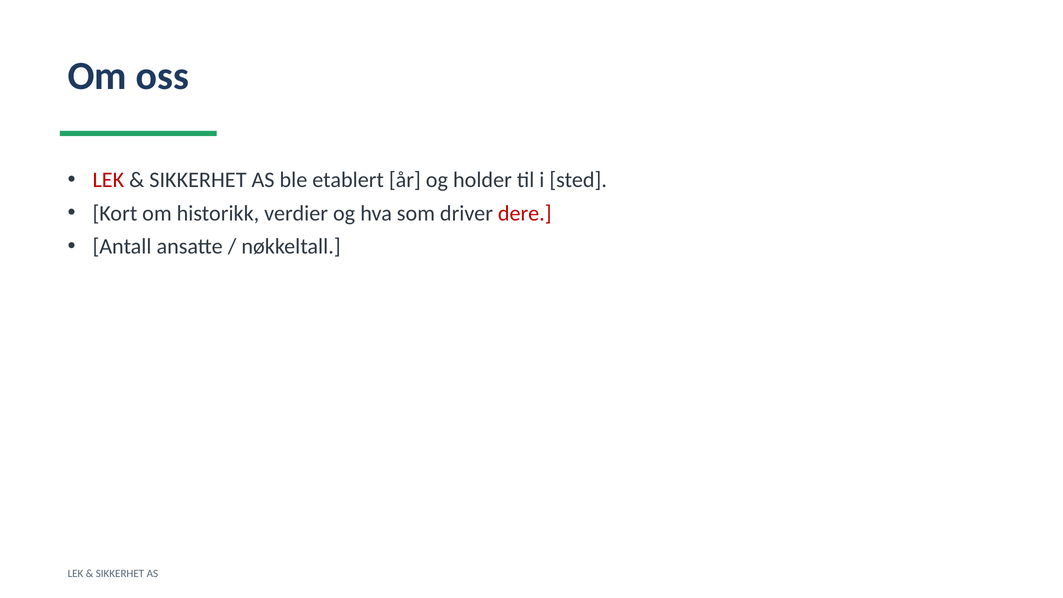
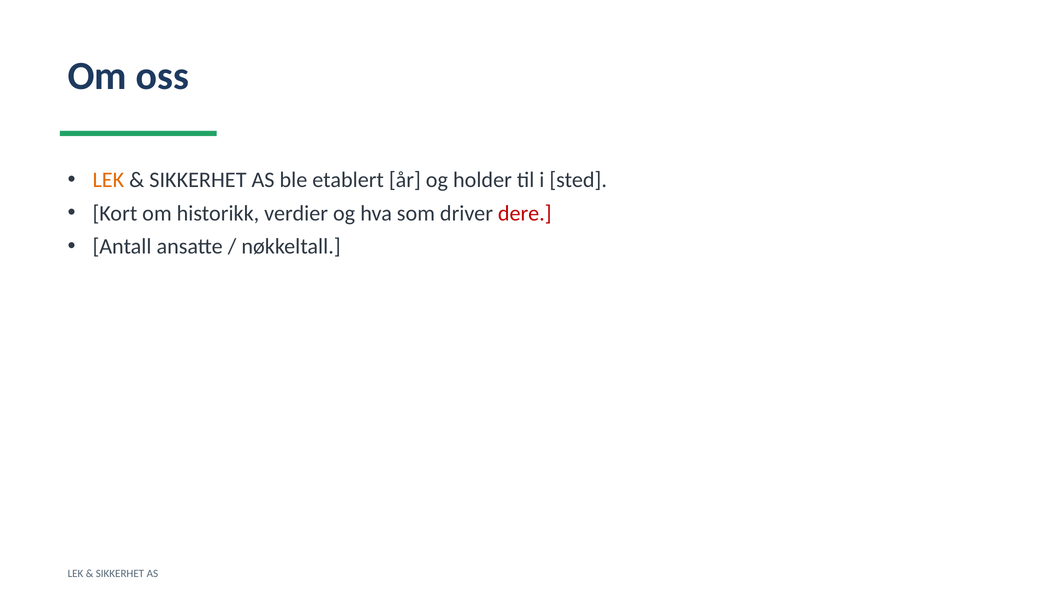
LEK colour: red -> orange (108, 180)
